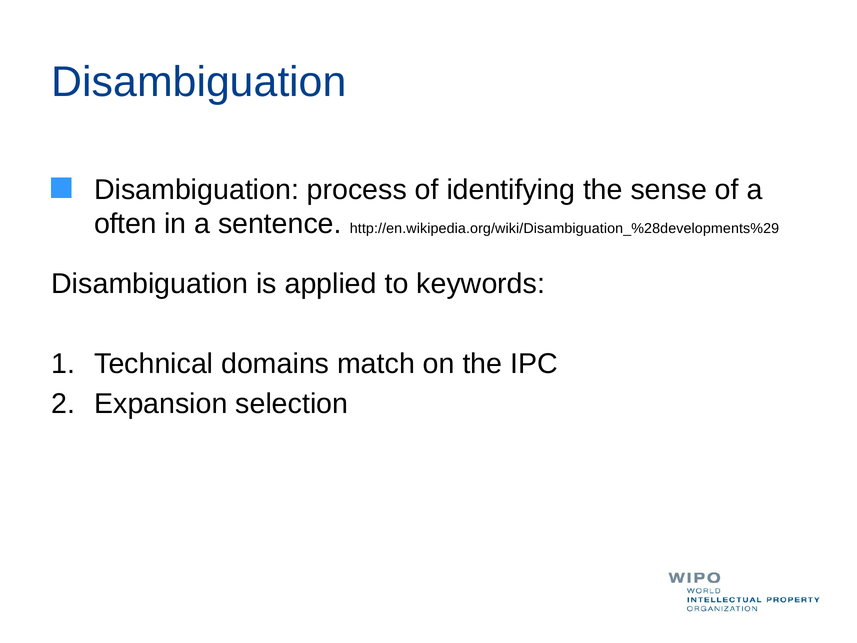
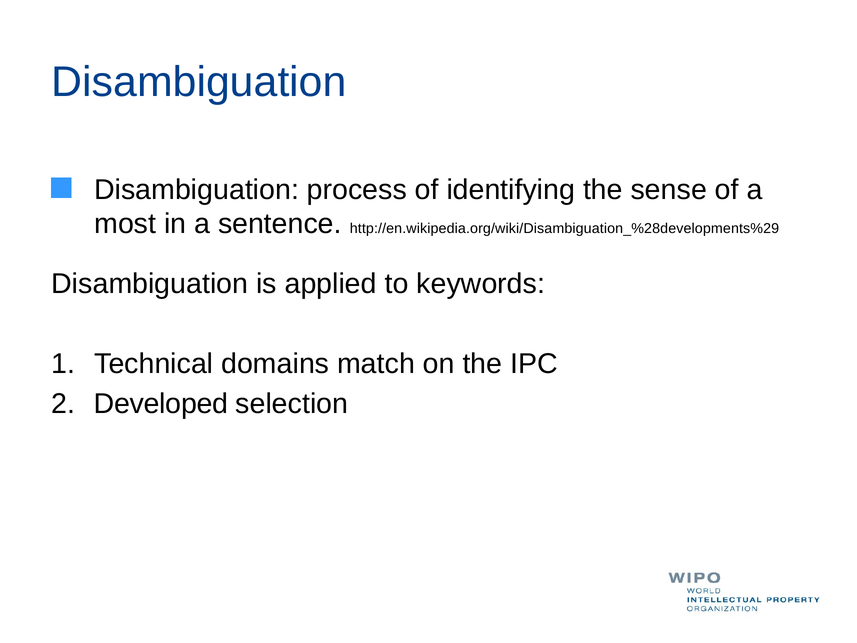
often: often -> most (125, 224)
Expansion: Expansion -> Developed (161, 404)
